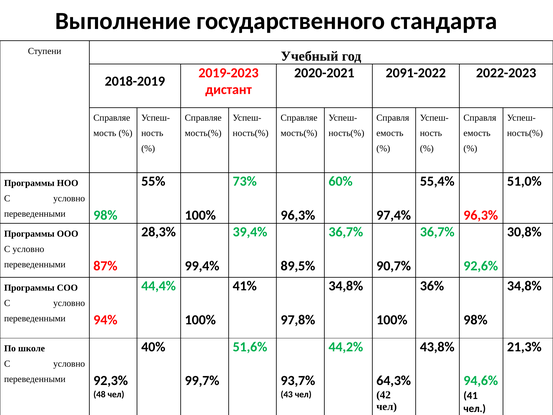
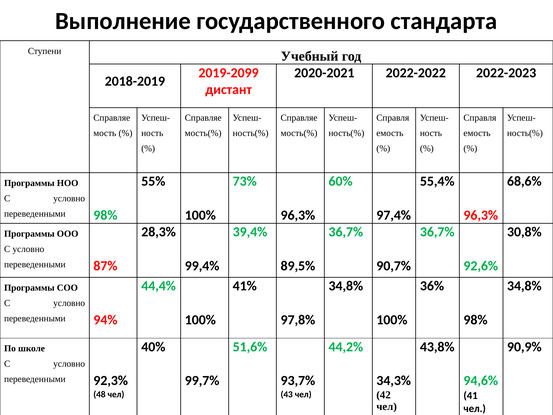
2019-2023: 2019-2023 -> 2019-2099 (229, 73)
2091-2022: 2091-2022 -> 2022-2022 (416, 73)
51,0%: 51,0% -> 68,6% (524, 181)
21,3%: 21,3% -> 90,9% (524, 347)
64,3%: 64,3% -> 34,3% (394, 380)
